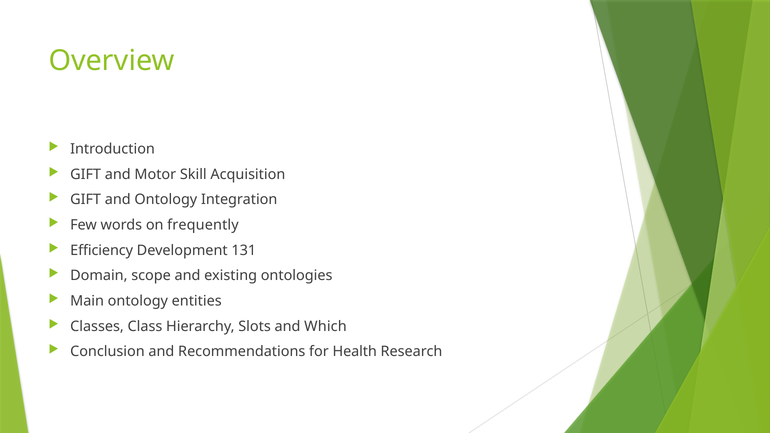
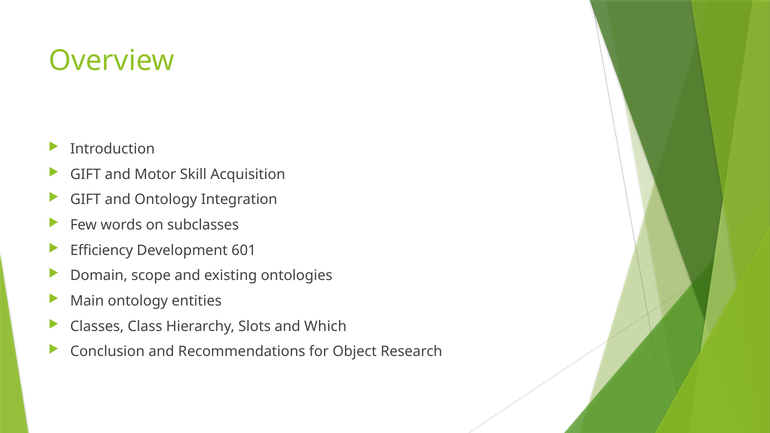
frequently: frequently -> subclasses (203, 225)
131: 131 -> 601 (244, 250)
Health: Health -> Object (355, 352)
